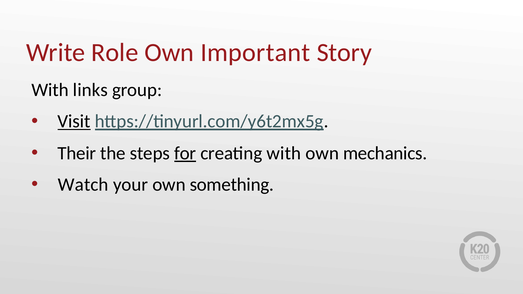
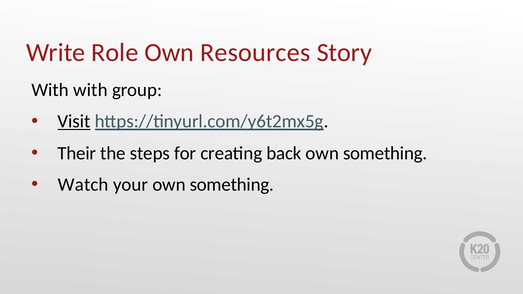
Important: Important -> Resources (255, 53)
With links: links -> with (90, 90)
for underline: present -> none (185, 153)
creating with: with -> back (284, 153)
mechanics: mechanics -> something (385, 153)
